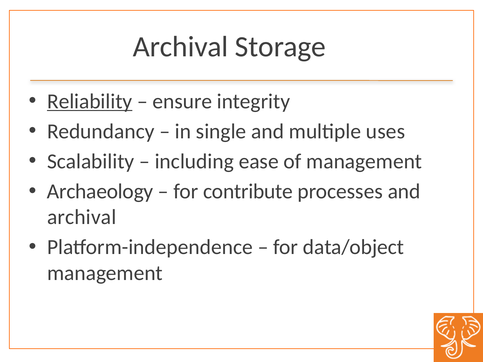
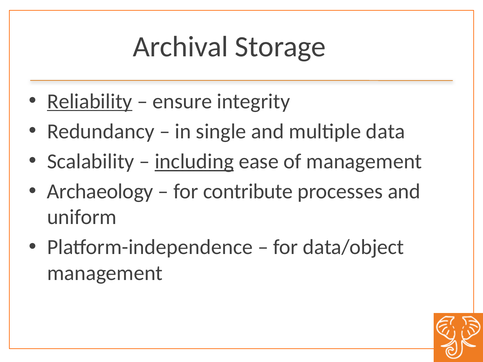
uses: uses -> data (386, 131)
including underline: none -> present (194, 161)
archival: archival -> uniform (82, 217)
